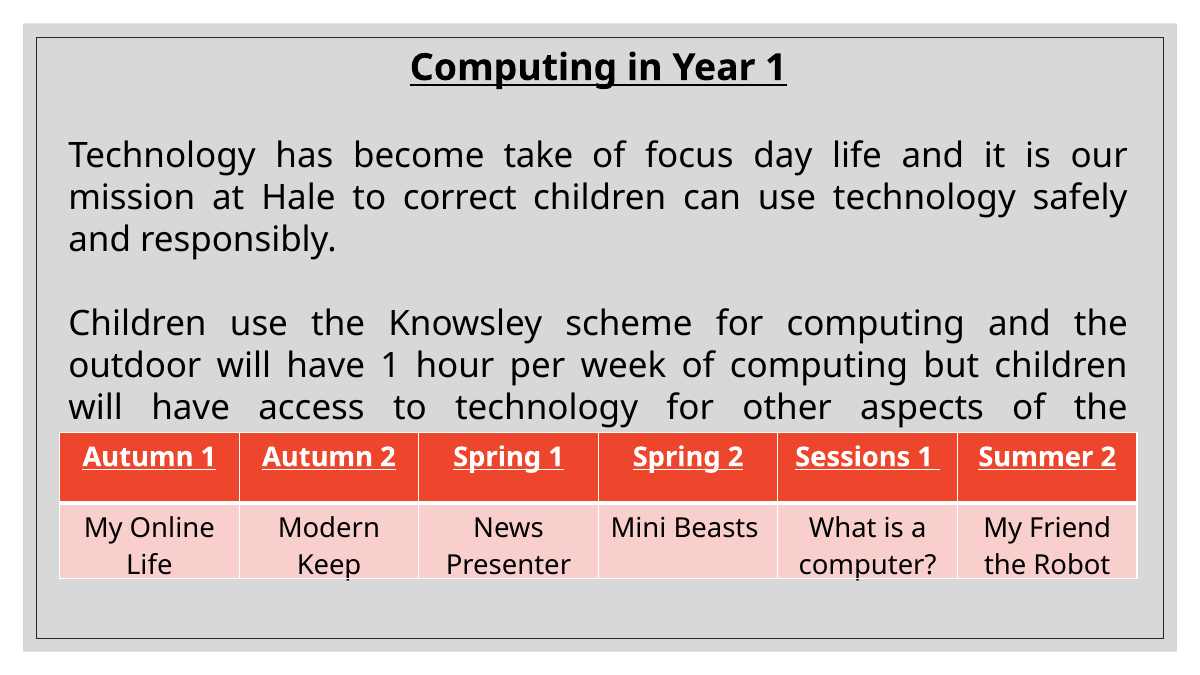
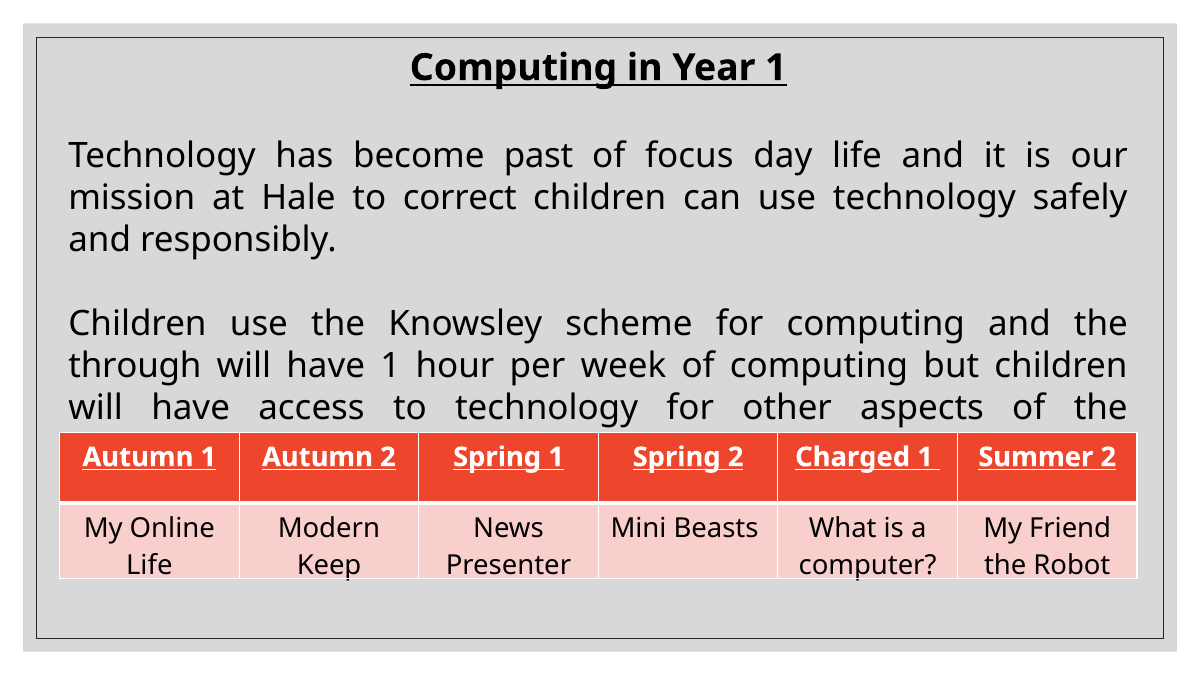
take: take -> past (539, 156)
outdoor: outdoor -> through (135, 366)
Sessions: Sessions -> Charged (853, 457)
